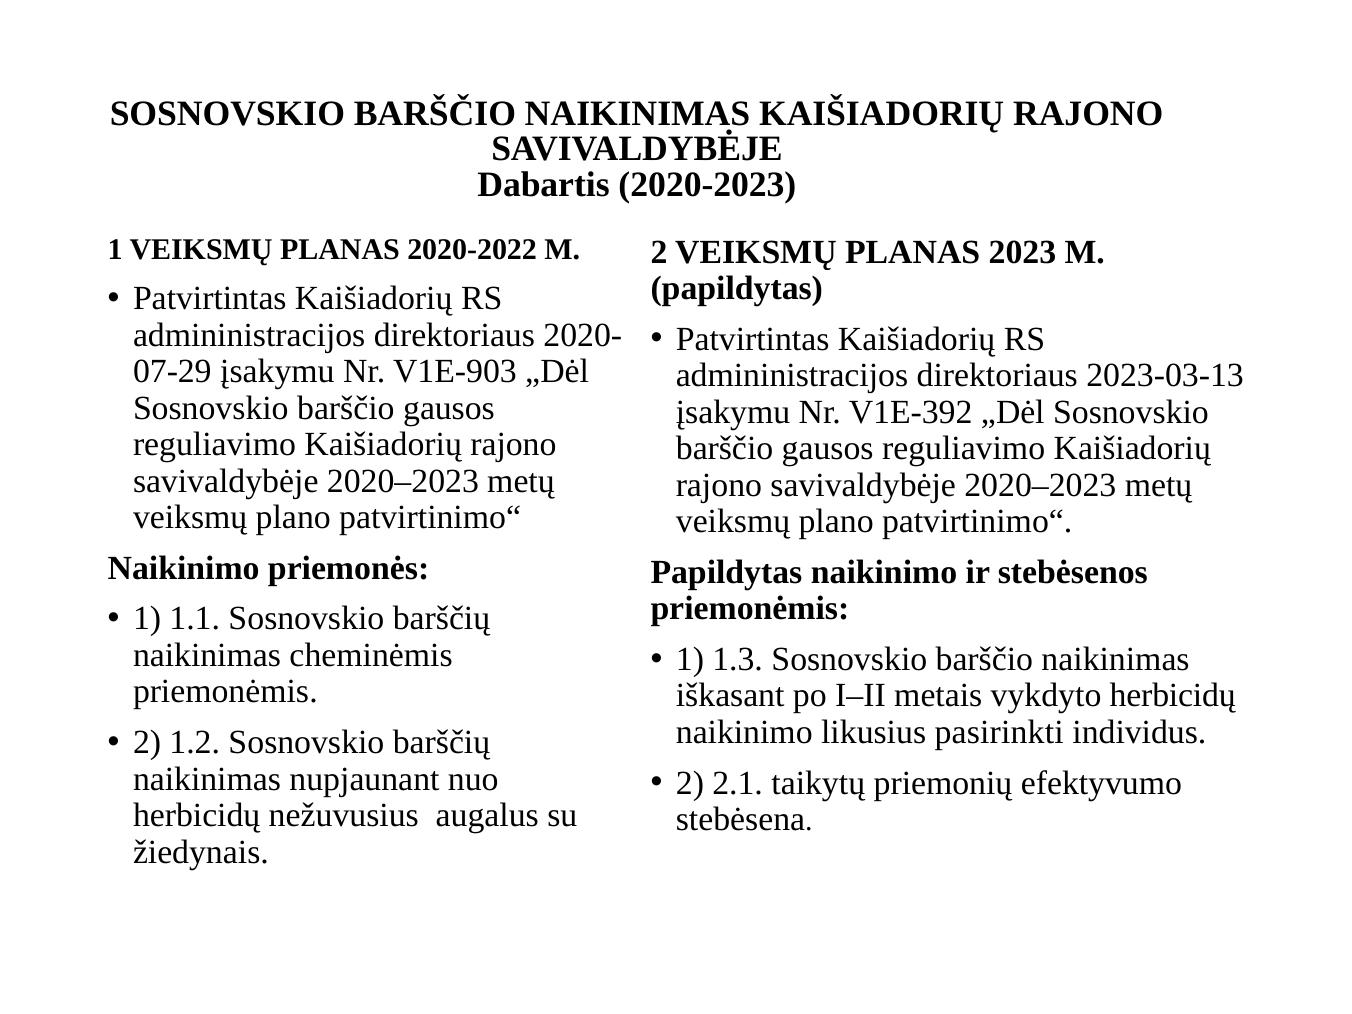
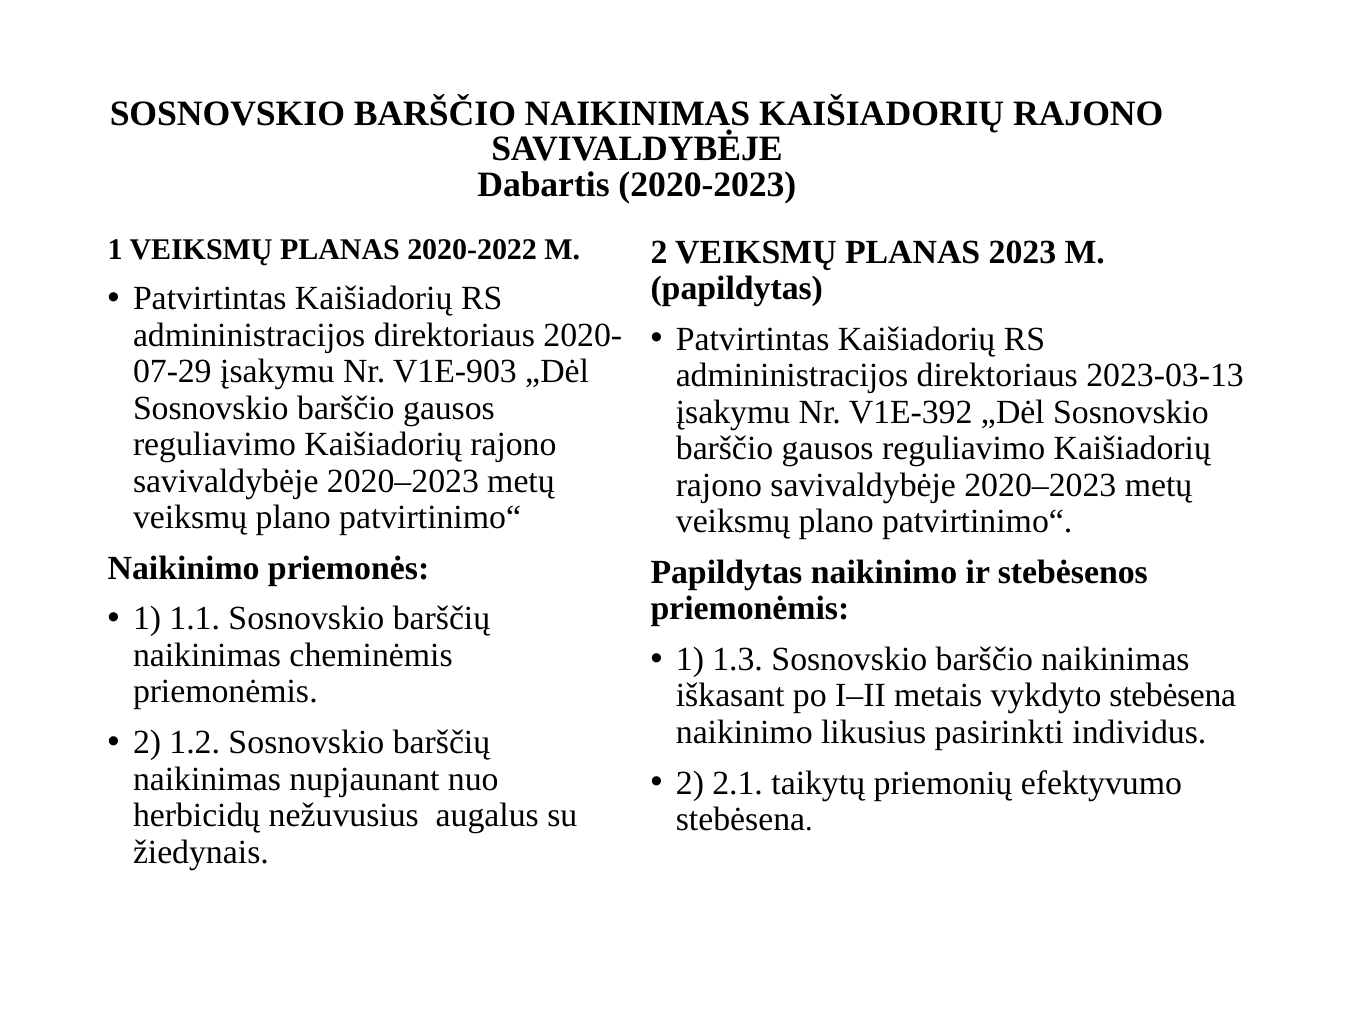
vykdyto herbicidų: herbicidų -> stebėsena (1173, 696)
